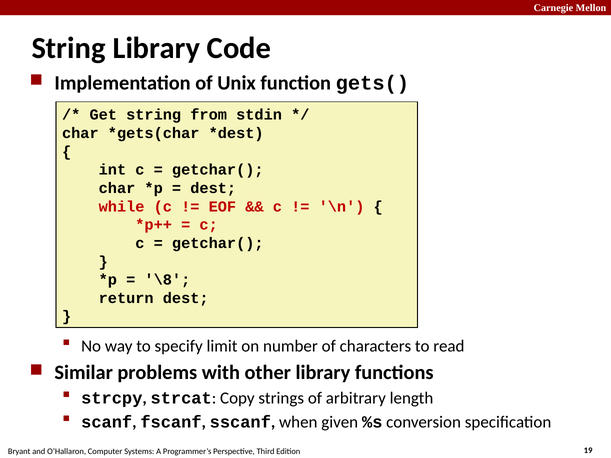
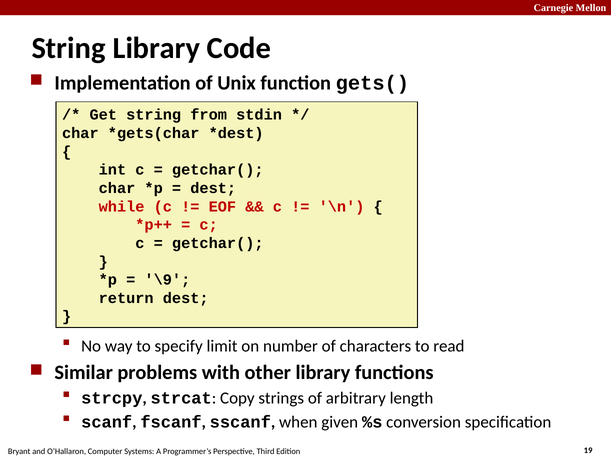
\8: \8 -> \9 (167, 280)
